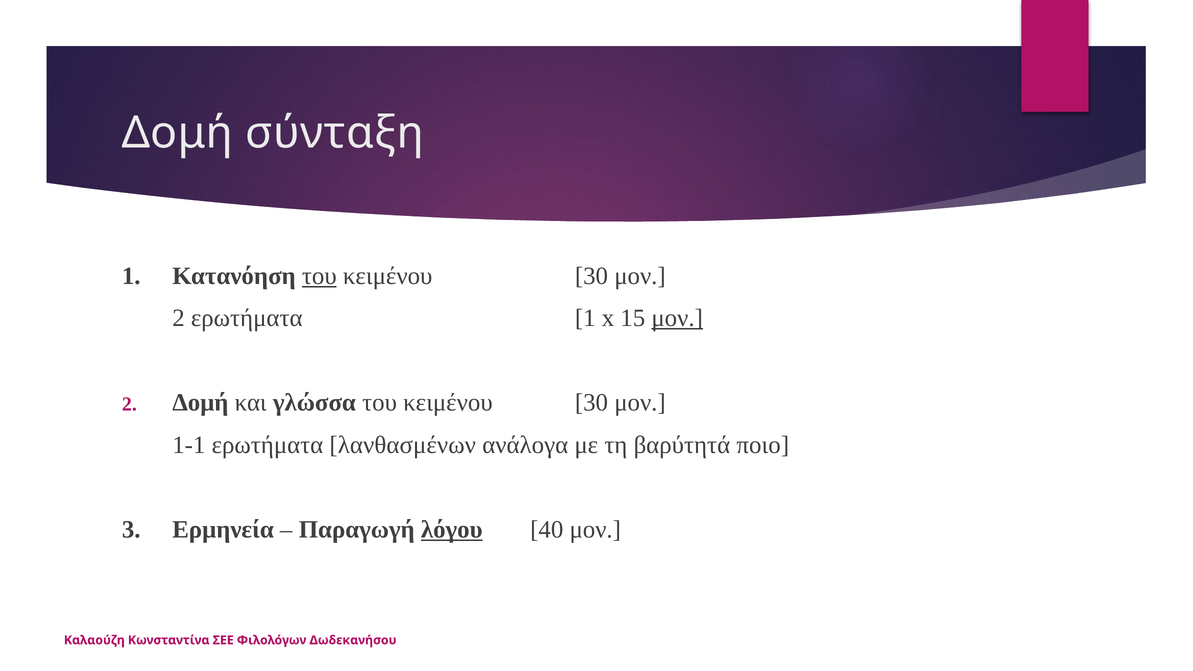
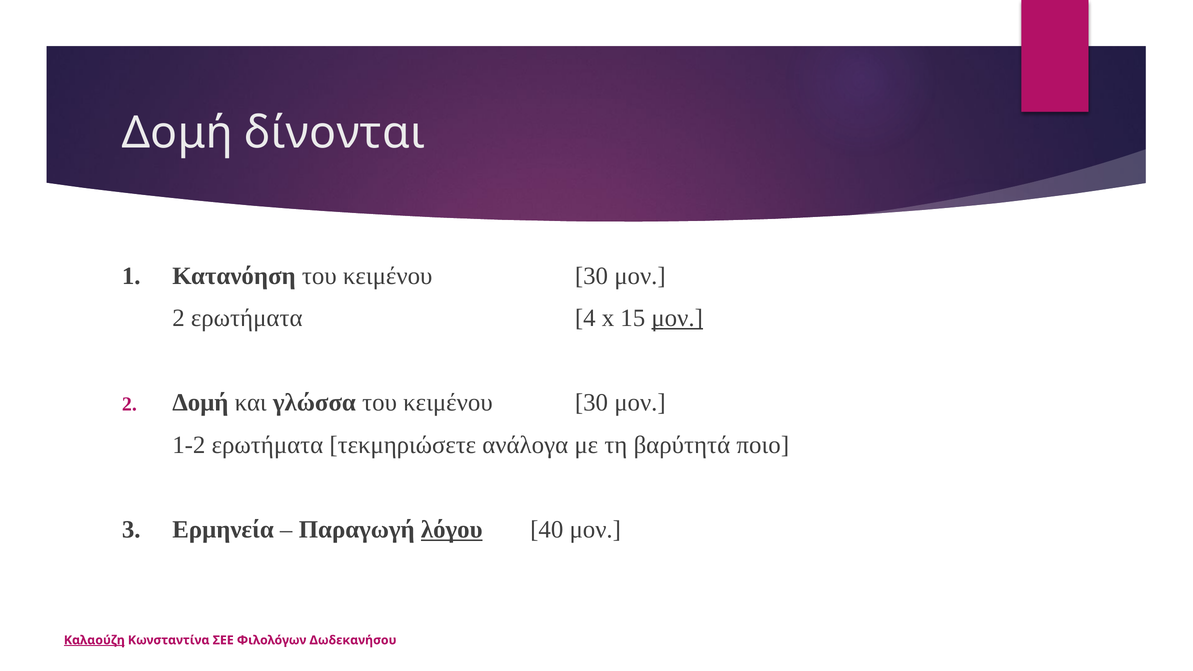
σύνταξη: σύνταξη -> δίνονται (335, 133)
του underline: present -> none (319, 276)
ερωτήματα 1: 1 -> 4 (585, 318)
1-1: 1-1 -> 1-2 (189, 445)
λανθασμένων: λανθασμένων -> τεκμηριώσετε (403, 445)
Καλαούζη underline: none -> present (94, 640)
